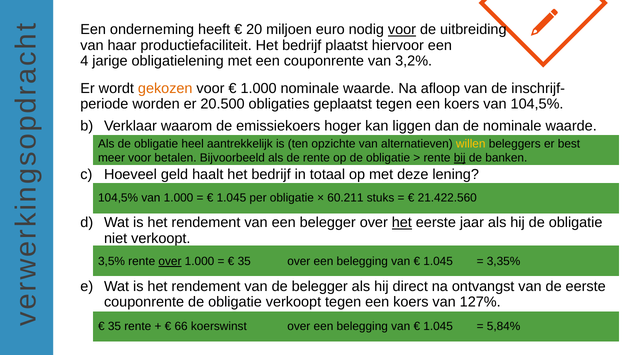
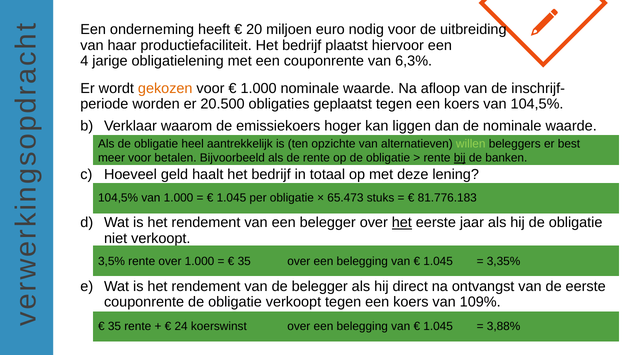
voor underline: present -> none (402, 30)
3,2%: 3,2% -> 6,3% (414, 61)
willen colour: yellow -> light green (471, 144)
60.211: 60.211 -> 65.473 (345, 198)
21.422.560: 21.422.560 -> 81.776.183 (447, 198)
over underline: present -> none (170, 261)
127%: 127% -> 109% (480, 302)
66: 66 -> 24 (181, 326)
5,84%: 5,84% -> 3,88% (504, 326)
